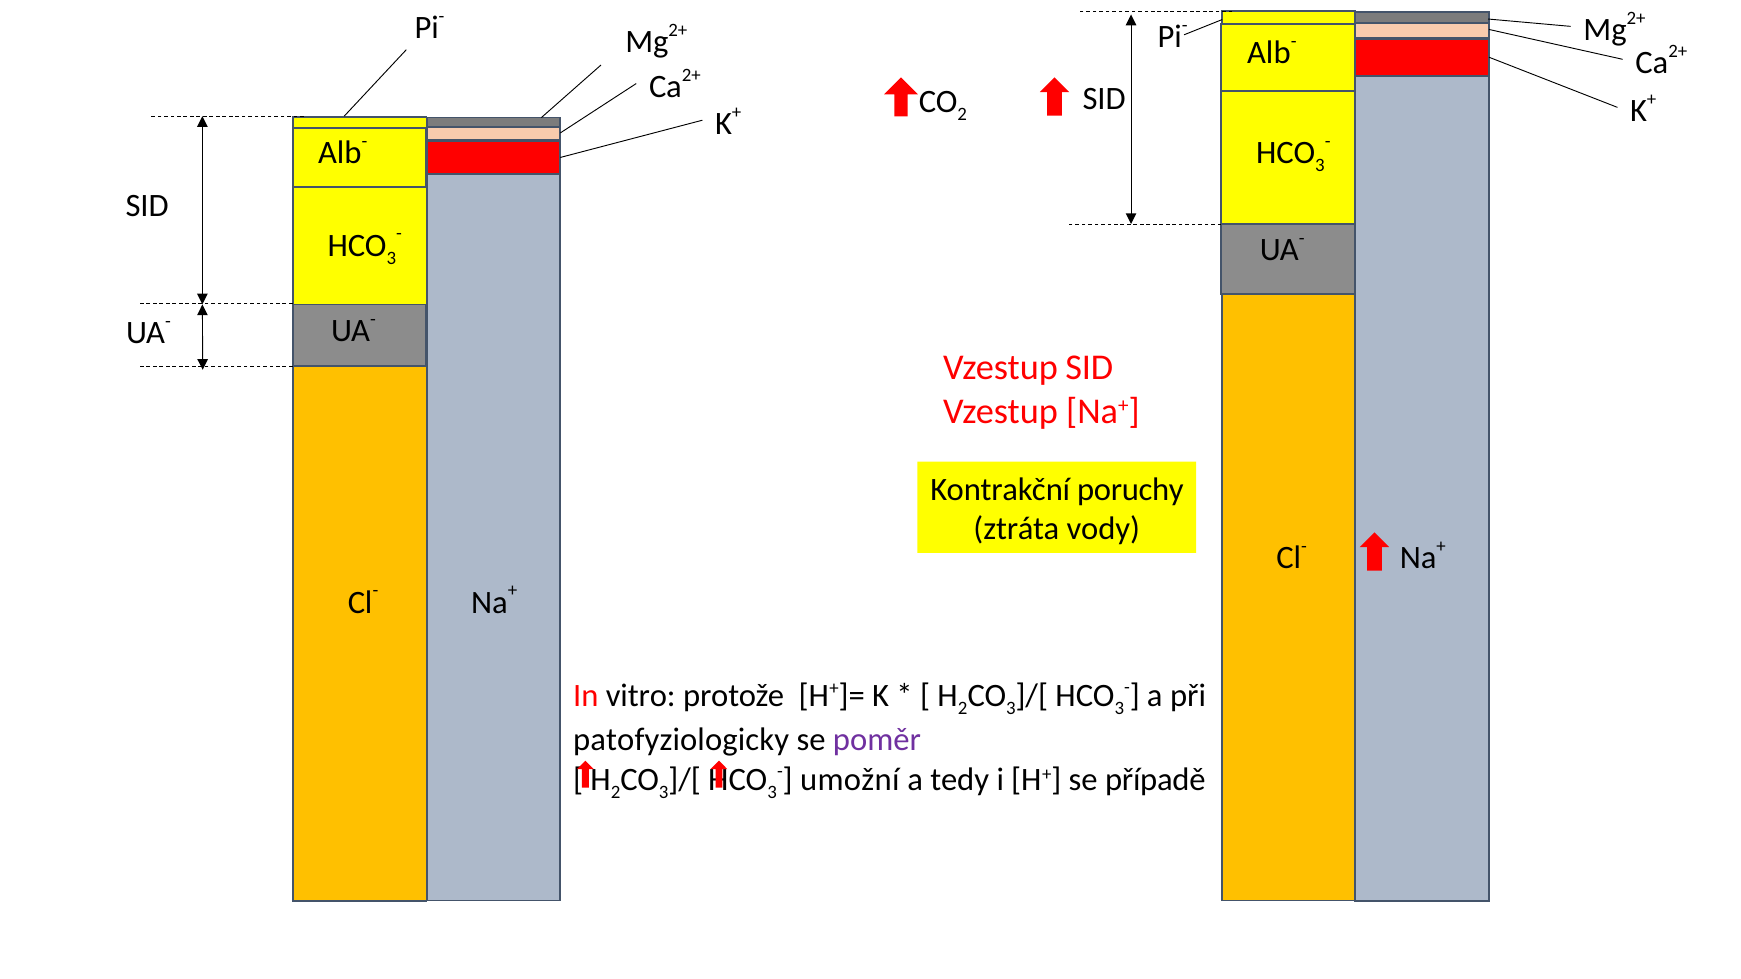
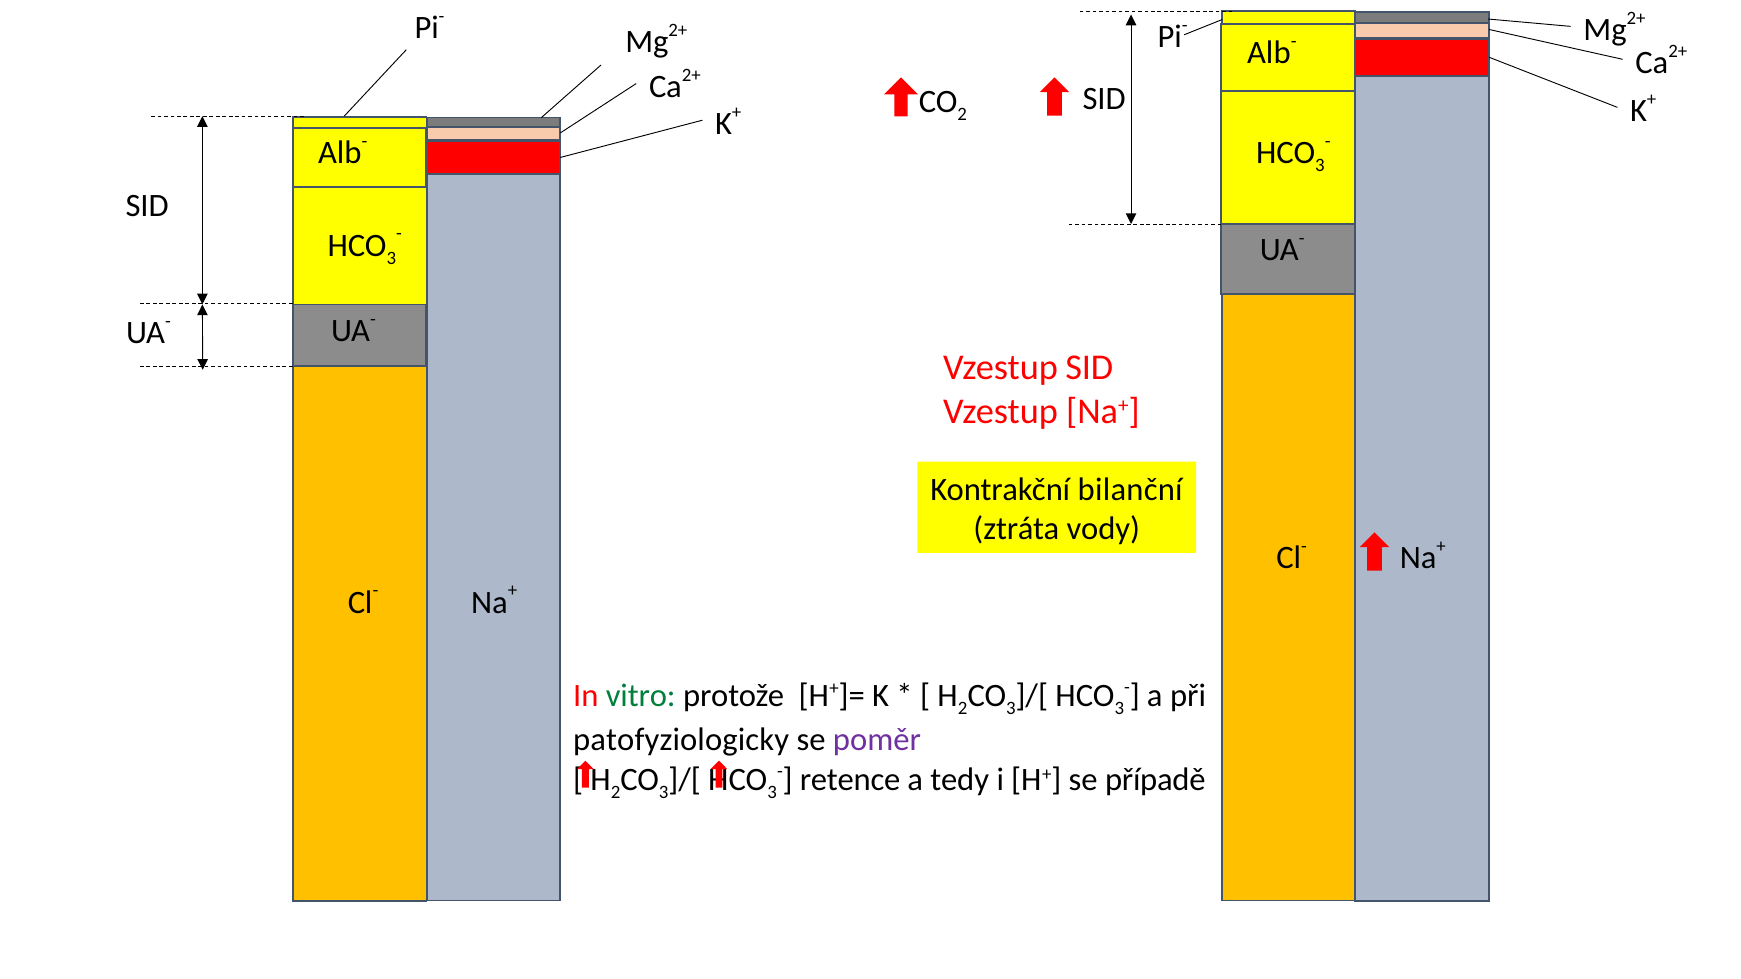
poruchy: poruchy -> bilanční (1130, 490)
vitro colour: black -> green (641, 696)
umožní: umožní -> retence (850, 780)
